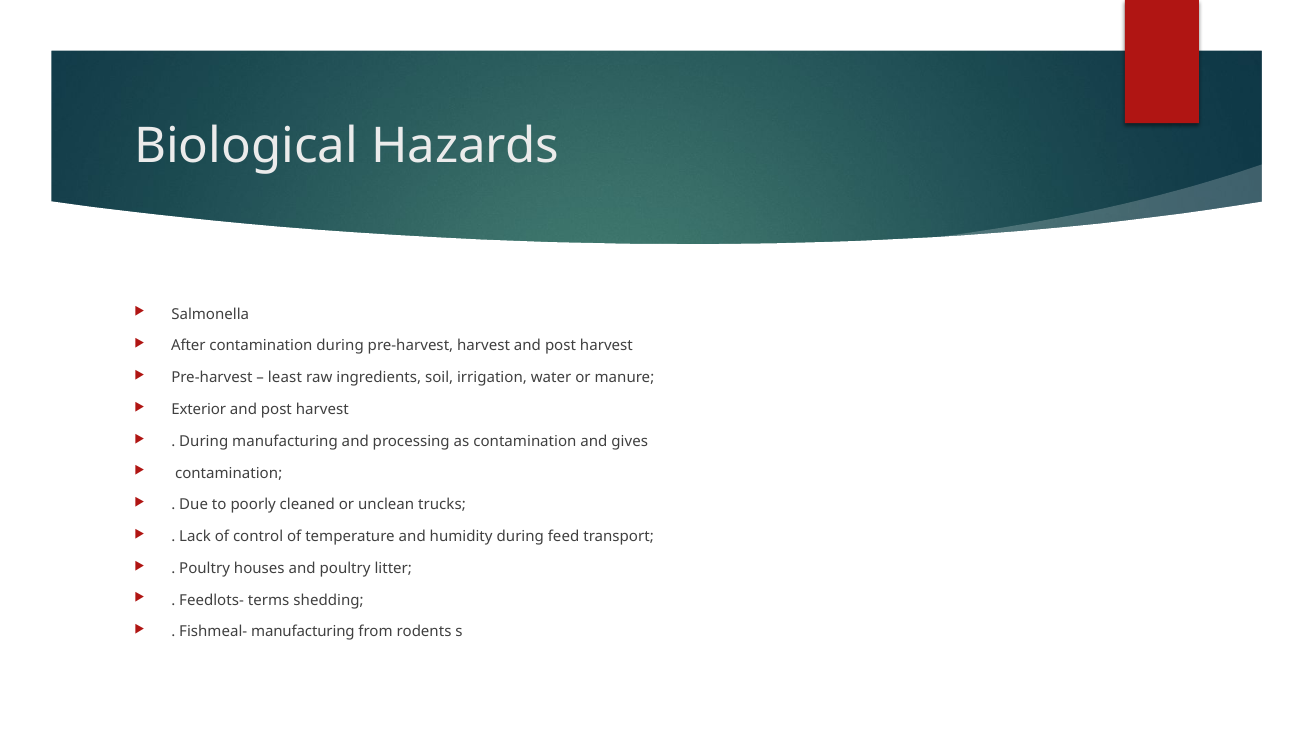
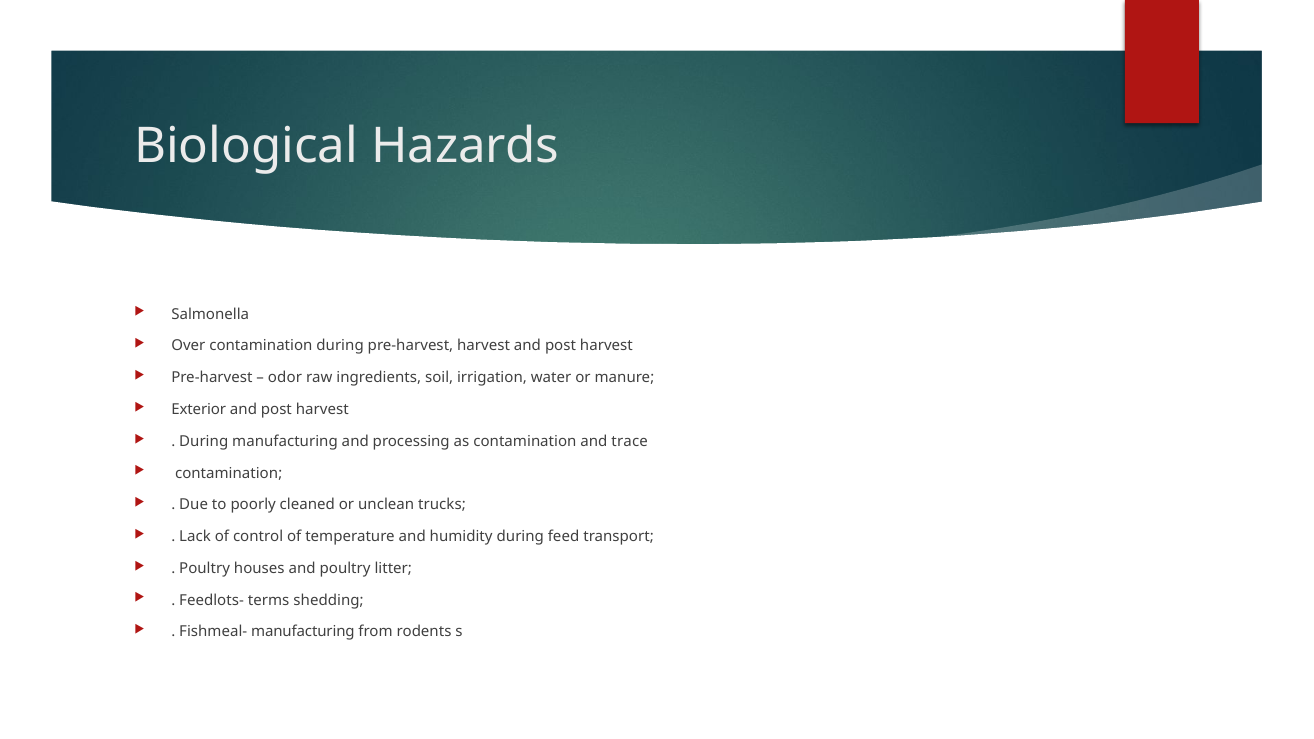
After: After -> Over (188, 346)
least: least -> odor (285, 378)
gives: gives -> trace (630, 441)
